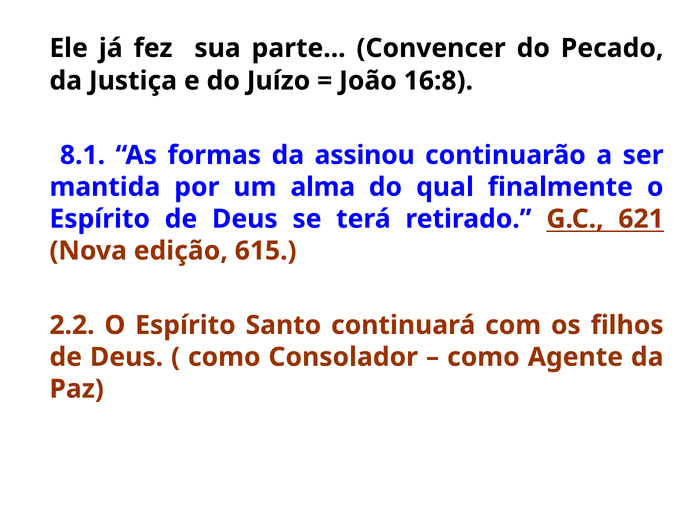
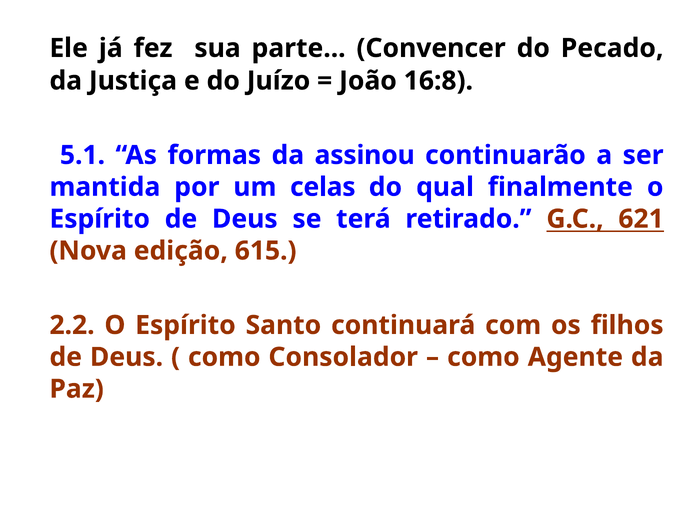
8.1: 8.1 -> 5.1 (82, 155)
alma: alma -> celas (323, 187)
